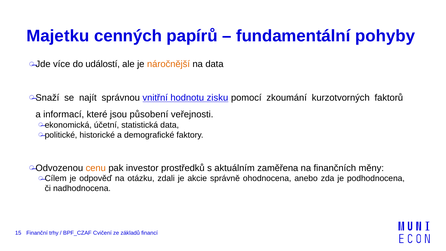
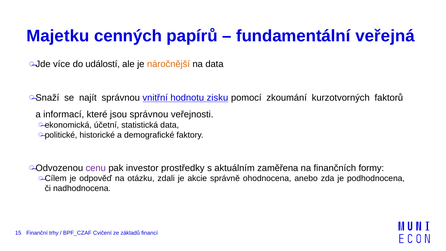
pohyby: pohyby -> veřejná (385, 36)
jsou působení: působení -> správnou (149, 114)
cenu colour: orange -> purple (96, 168)
prostředků: prostředků -> prostředky (183, 168)
měny: měny -> formy (371, 168)
